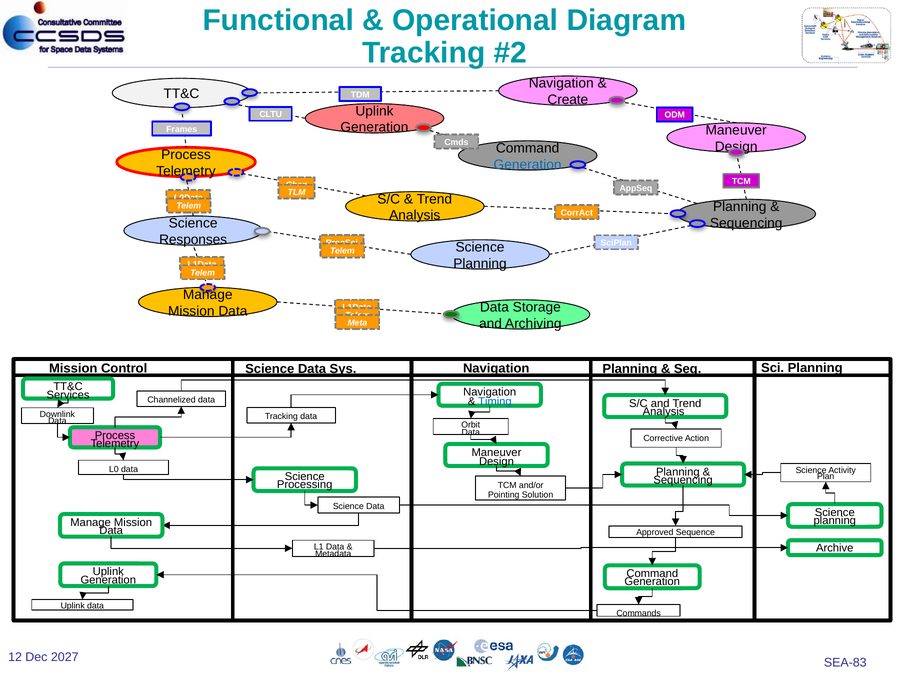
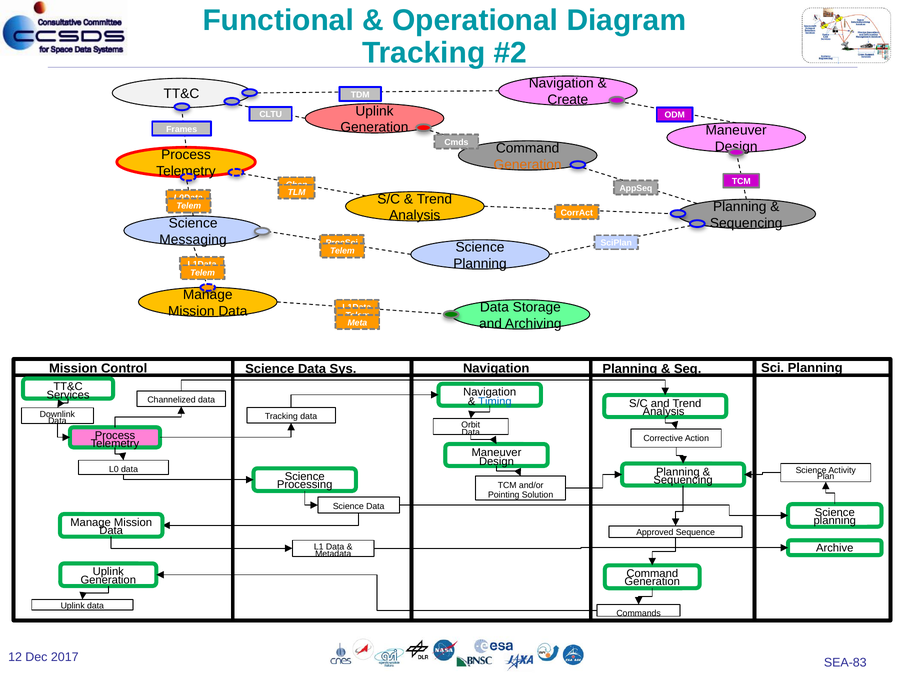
Generation colour: blue -> orange (528, 165)
Responses: Responses -> Messaging (193, 240)
2027: 2027 -> 2017 (65, 658)
